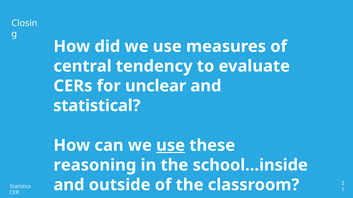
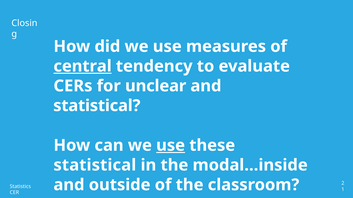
central underline: none -> present (83, 66)
reasoning: reasoning -> statistical (95, 166)
school…inside: school…inside -> modal…inside (250, 166)
